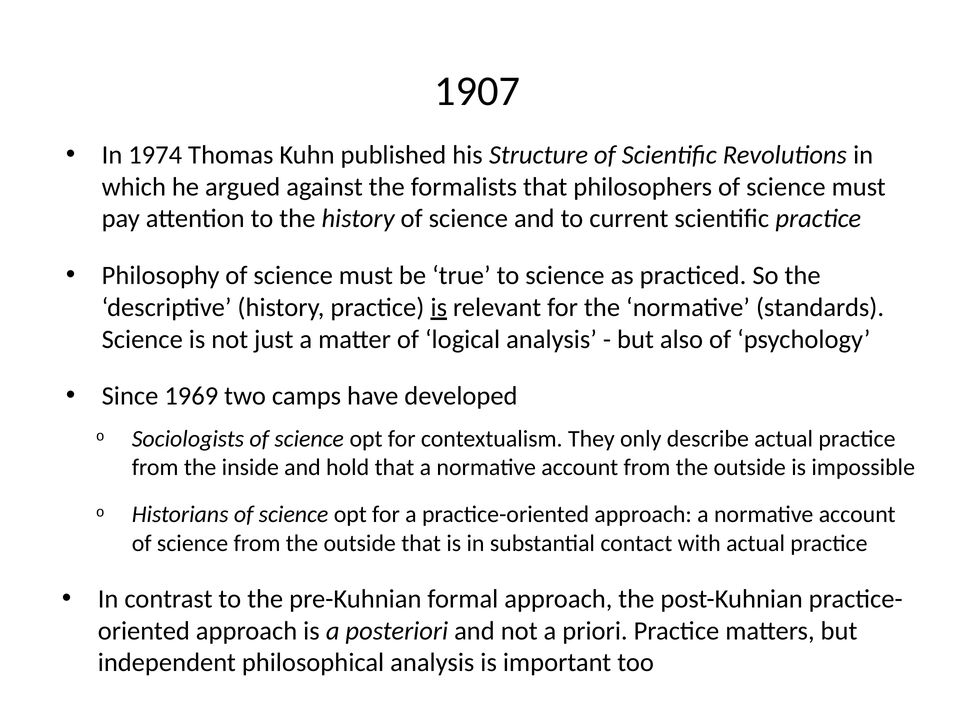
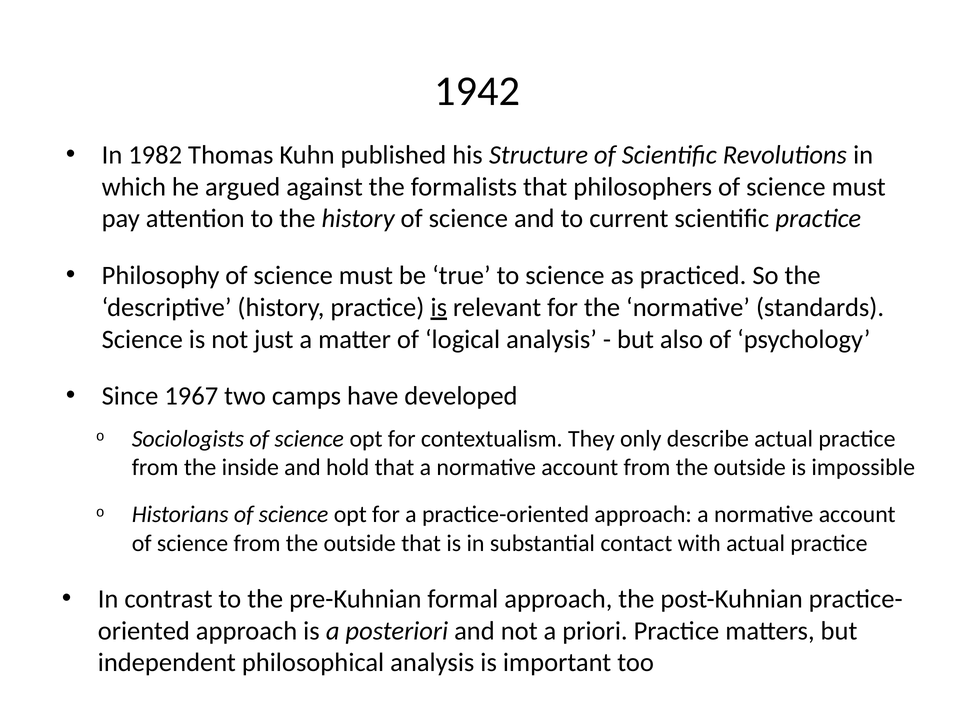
1907: 1907 -> 1942 (477, 91)
1974: 1974 -> 1982 (155, 155)
1969: 1969 -> 1967 (191, 396)
